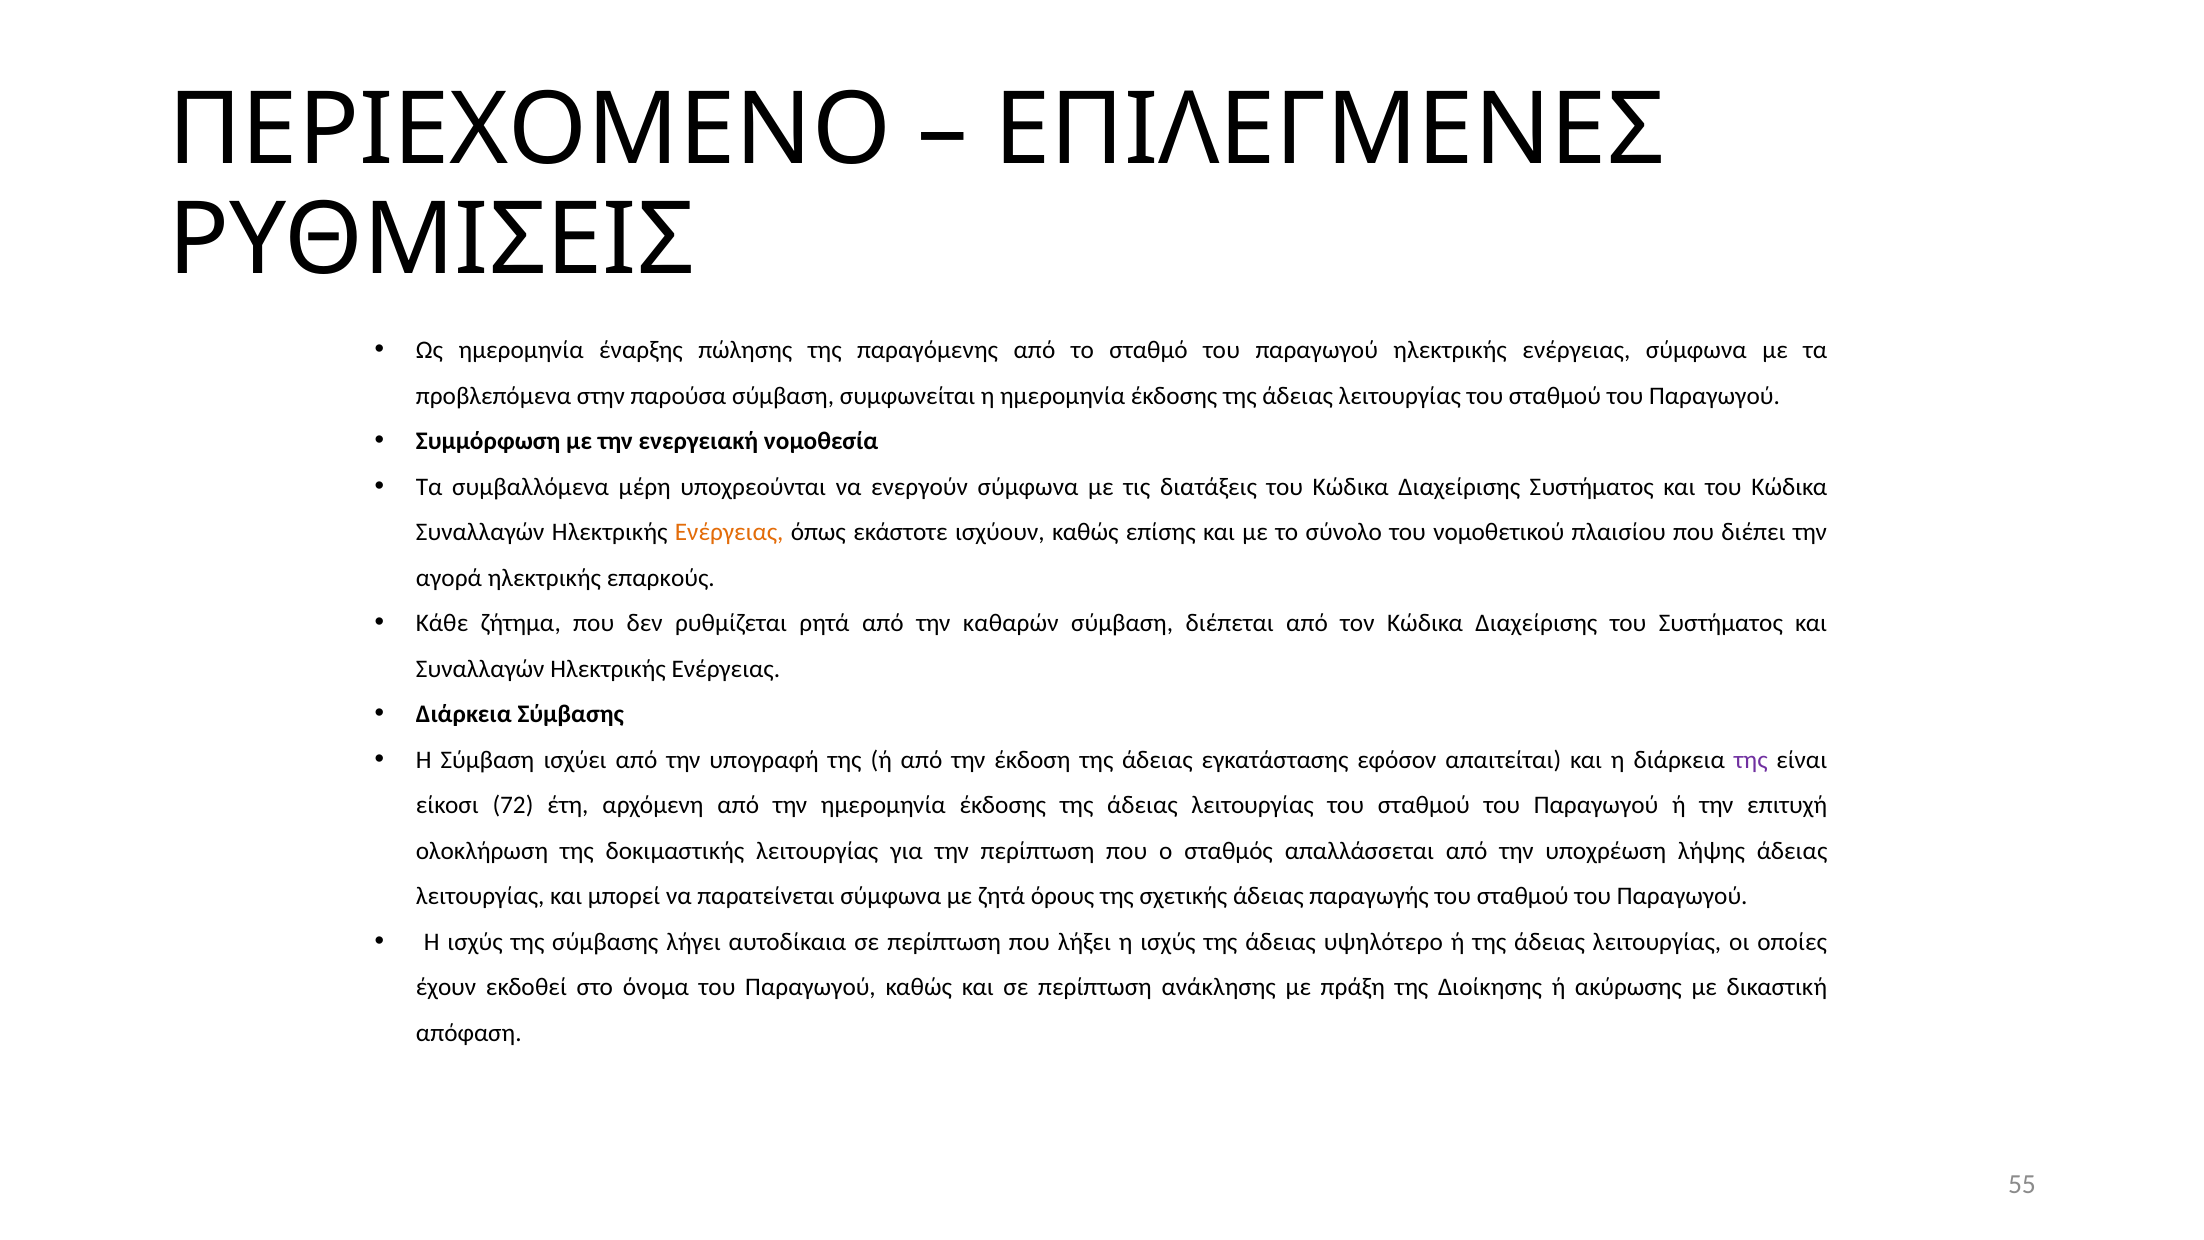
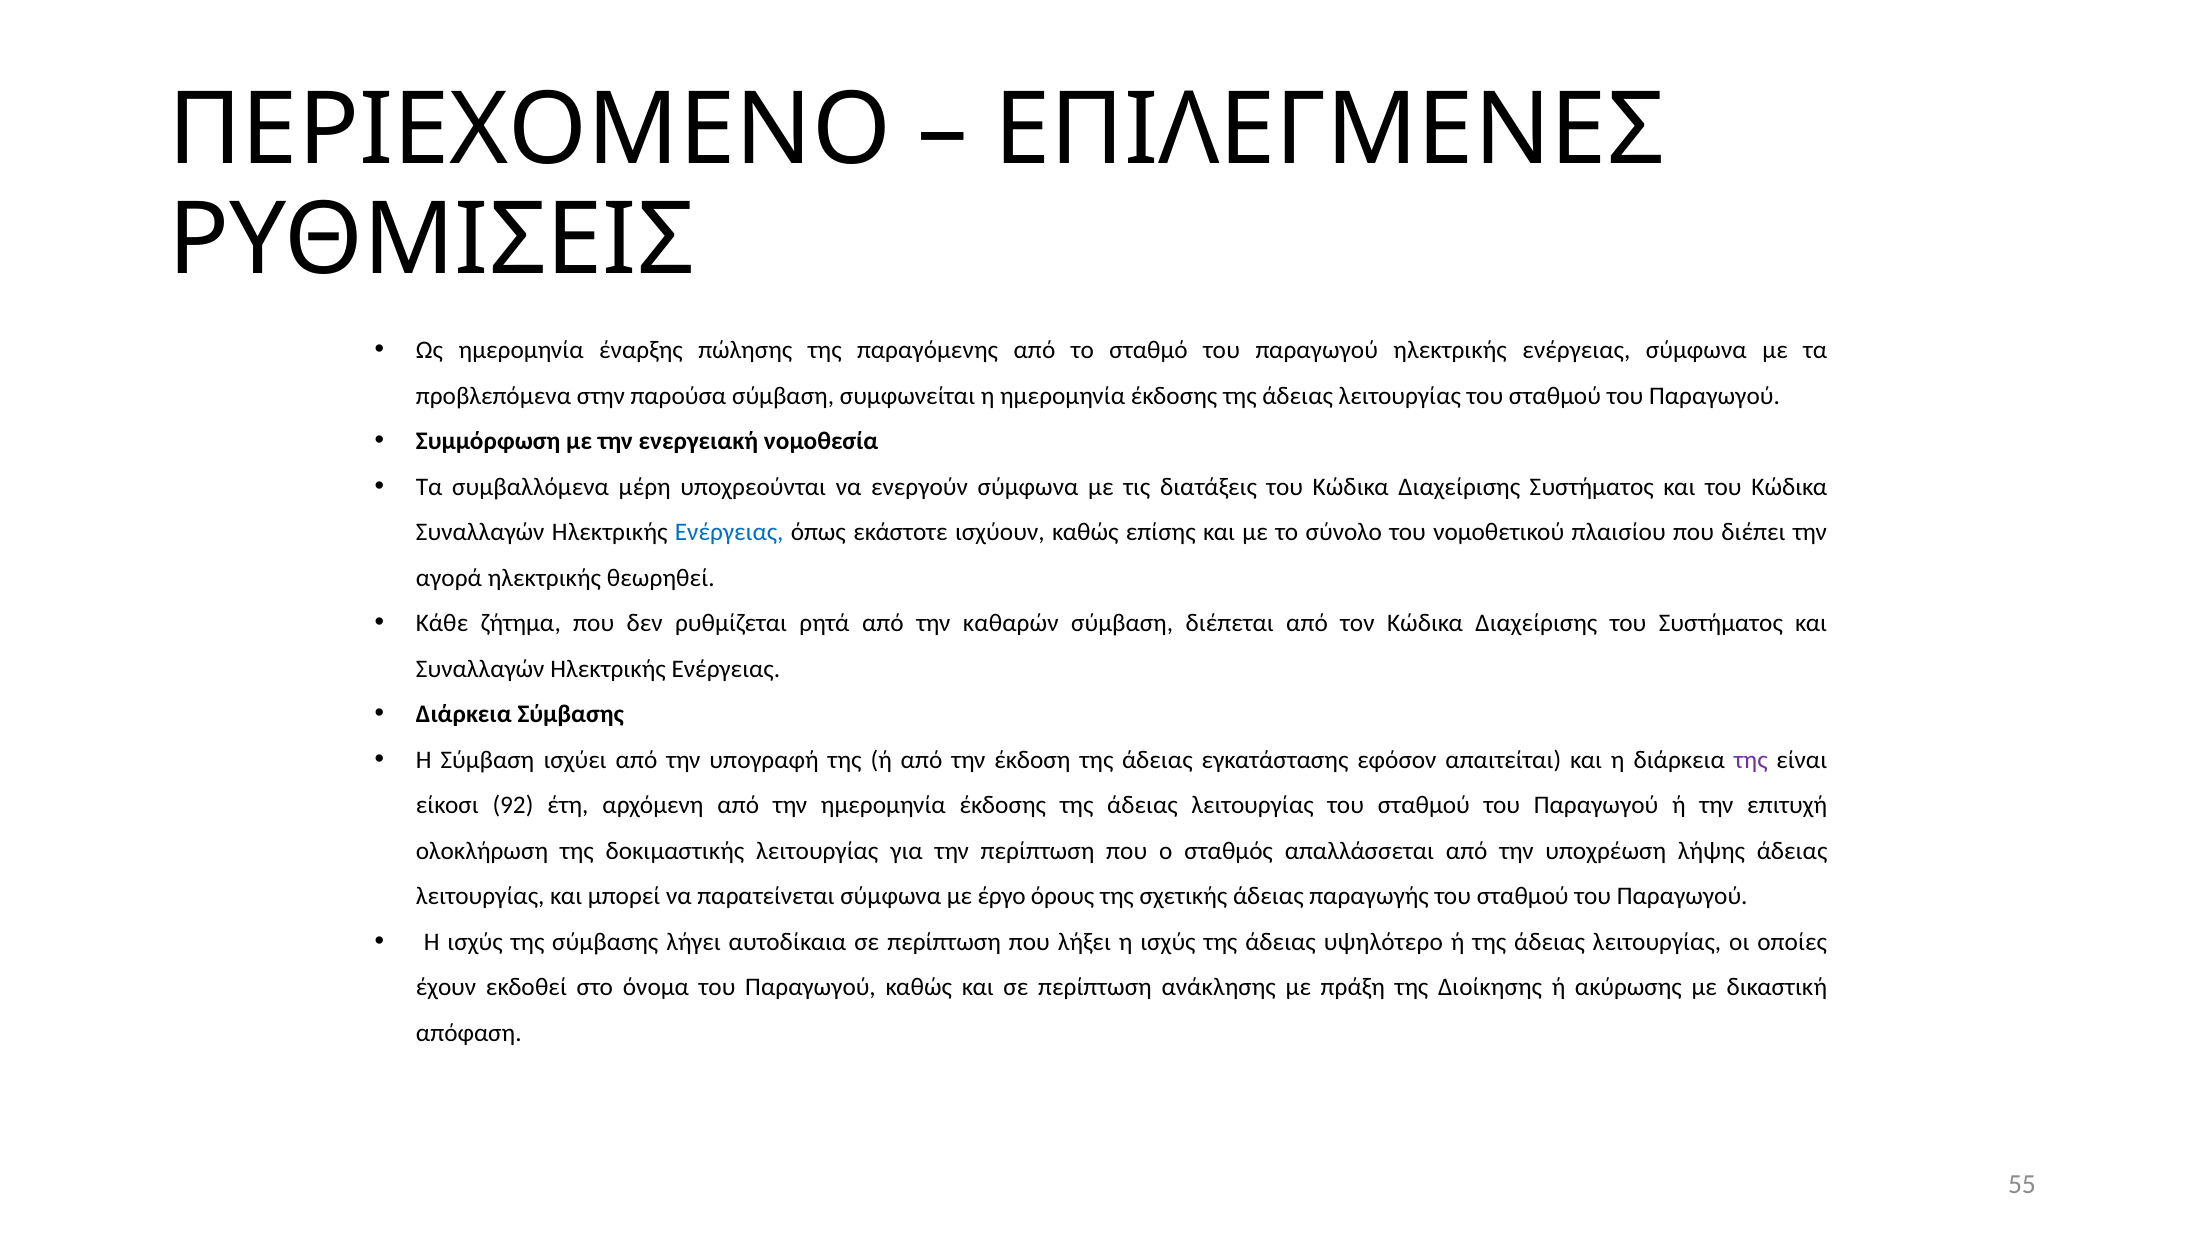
Ενέργειας colour: orange -> blue (729, 532)
επαρκούς: επαρκούς -> θεωρηθεί (661, 578)
72: 72 -> 92 (513, 805)
ζητά: ζητά -> έργο (1002, 896)
